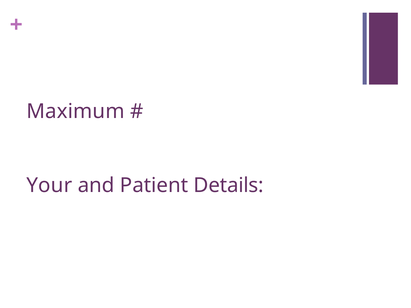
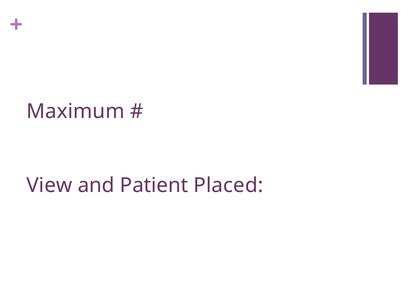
Your: Your -> View (49, 186)
Details: Details -> Placed (228, 186)
